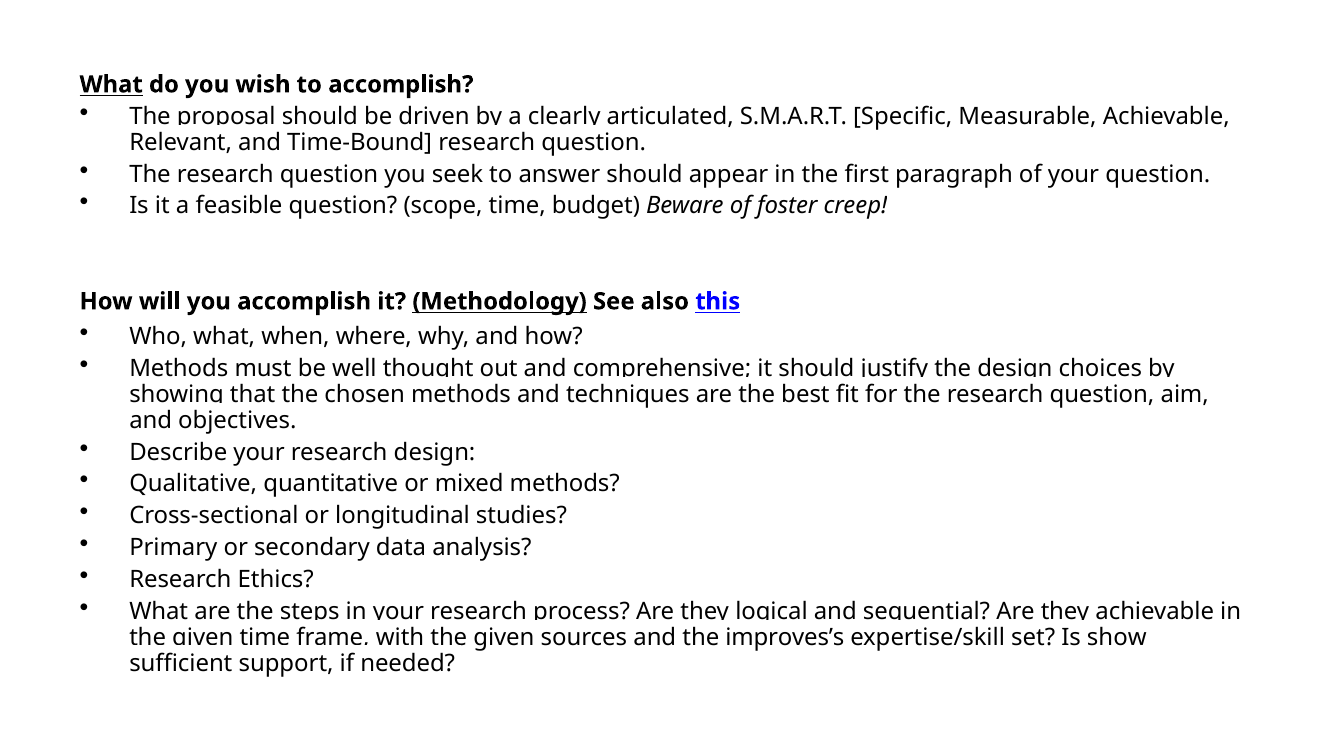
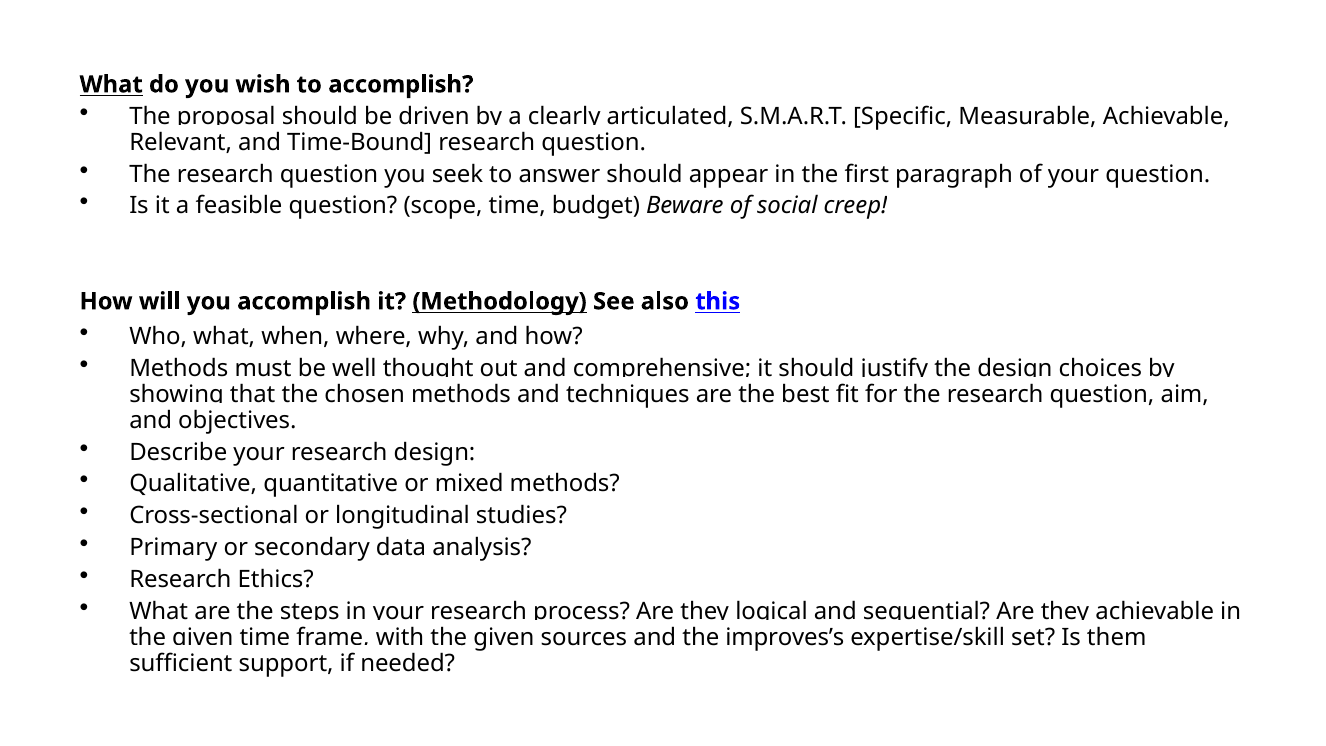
foster: foster -> social (787, 206)
show: show -> them (1117, 637)
